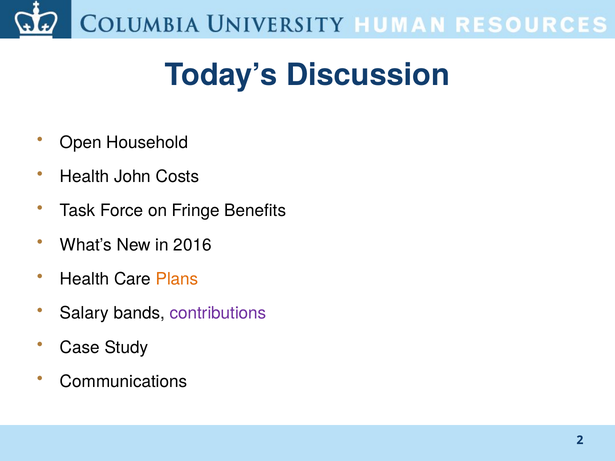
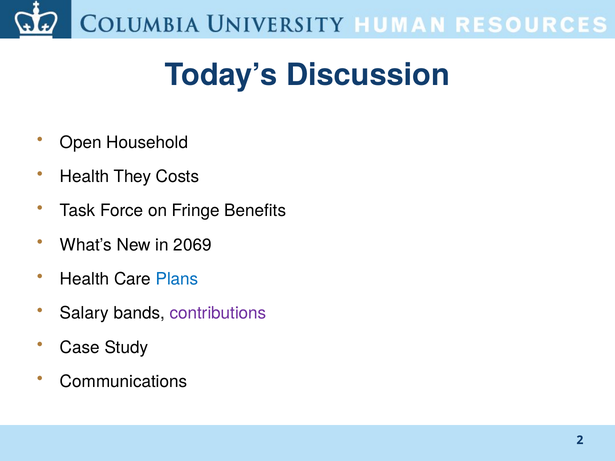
John: John -> They (133, 177)
2016: 2016 -> 2069 (193, 245)
Plans colour: orange -> blue (177, 279)
